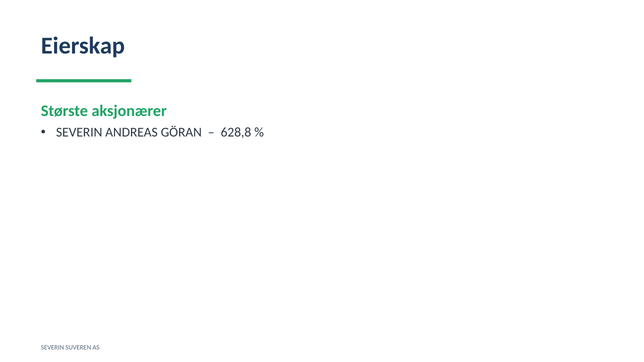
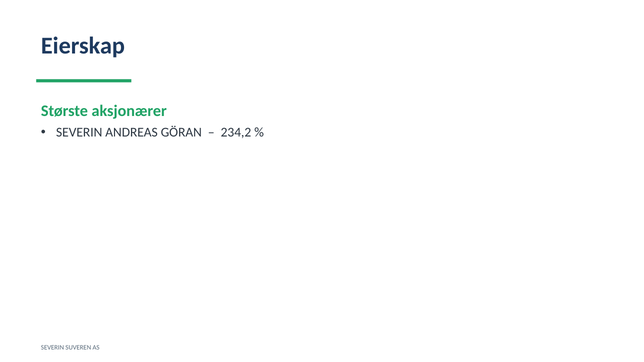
628,8: 628,8 -> 234,2 (236, 132)
